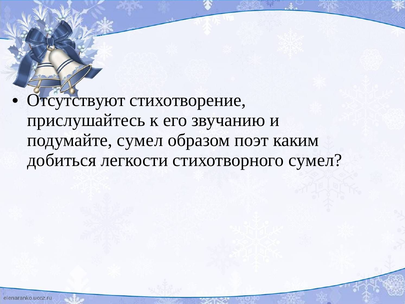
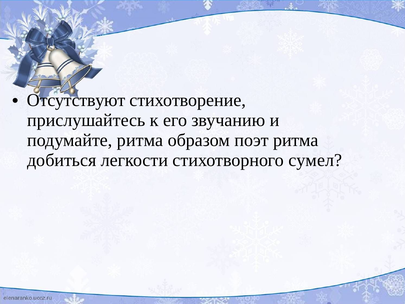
подумайте сумел: сумел -> ритма (140, 140)
поэт каким: каким -> ритма (296, 140)
